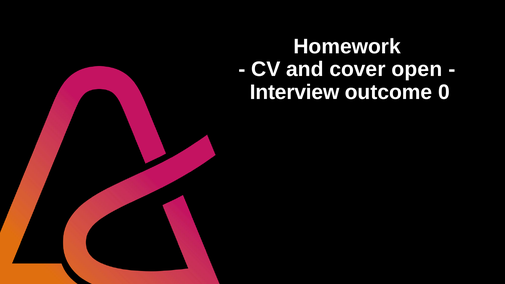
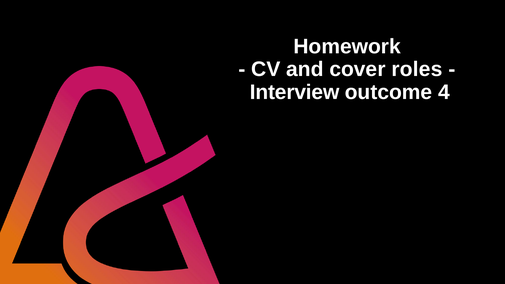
open: open -> roles (417, 69)
0: 0 -> 4 (444, 92)
